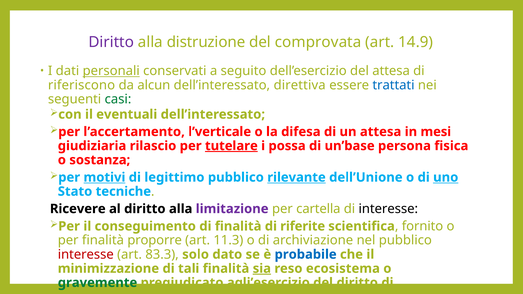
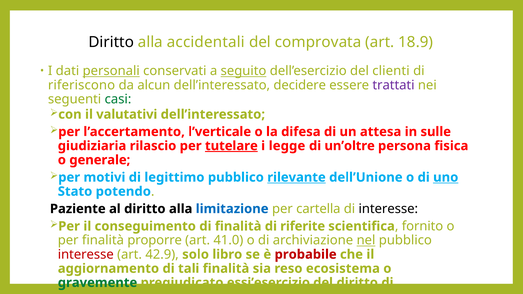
Diritto colour: purple -> black (111, 42)
distruzione: distruzione -> accidentali (206, 42)
14.9: 14.9 -> 18.9 (416, 42)
seguito underline: none -> present (244, 71)
del attesa: attesa -> clienti (391, 71)
direttiva: direttiva -> decidere (300, 85)
trattati colour: blue -> purple (394, 85)
eventuali: eventuali -> valutativi (127, 114)
mesi: mesi -> sulle (436, 132)
possa: possa -> legge (287, 146)
un’base: un’base -> un’oltre (350, 146)
sostanza: sostanza -> generale (100, 160)
motivi underline: present -> none (104, 177)
tecniche: tecniche -> potendo (123, 192)
Ricevere: Ricevere -> Paziente (78, 209)
limitazione colour: purple -> blue (232, 209)
11.3: 11.3 -> 41.0 (228, 240)
nel underline: none -> present (366, 240)
83.3: 83.3 -> 42.9 (162, 255)
dato: dato -> libro (227, 255)
probabile colour: blue -> red (306, 255)
minimizzazione: minimizzazione -> aggiornamento (108, 269)
sia underline: present -> none (262, 269)
agli’esercizio: agli’esercizio -> essi’esercizio (268, 283)
